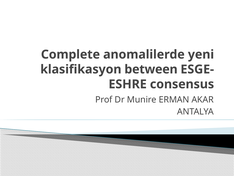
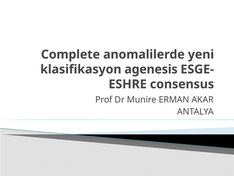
between: between -> agenesis (151, 69)
